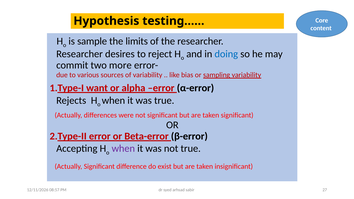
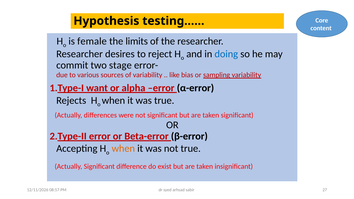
sample: sample -> female (92, 41)
more: more -> stage (120, 65)
when colour: purple -> orange (123, 149)
